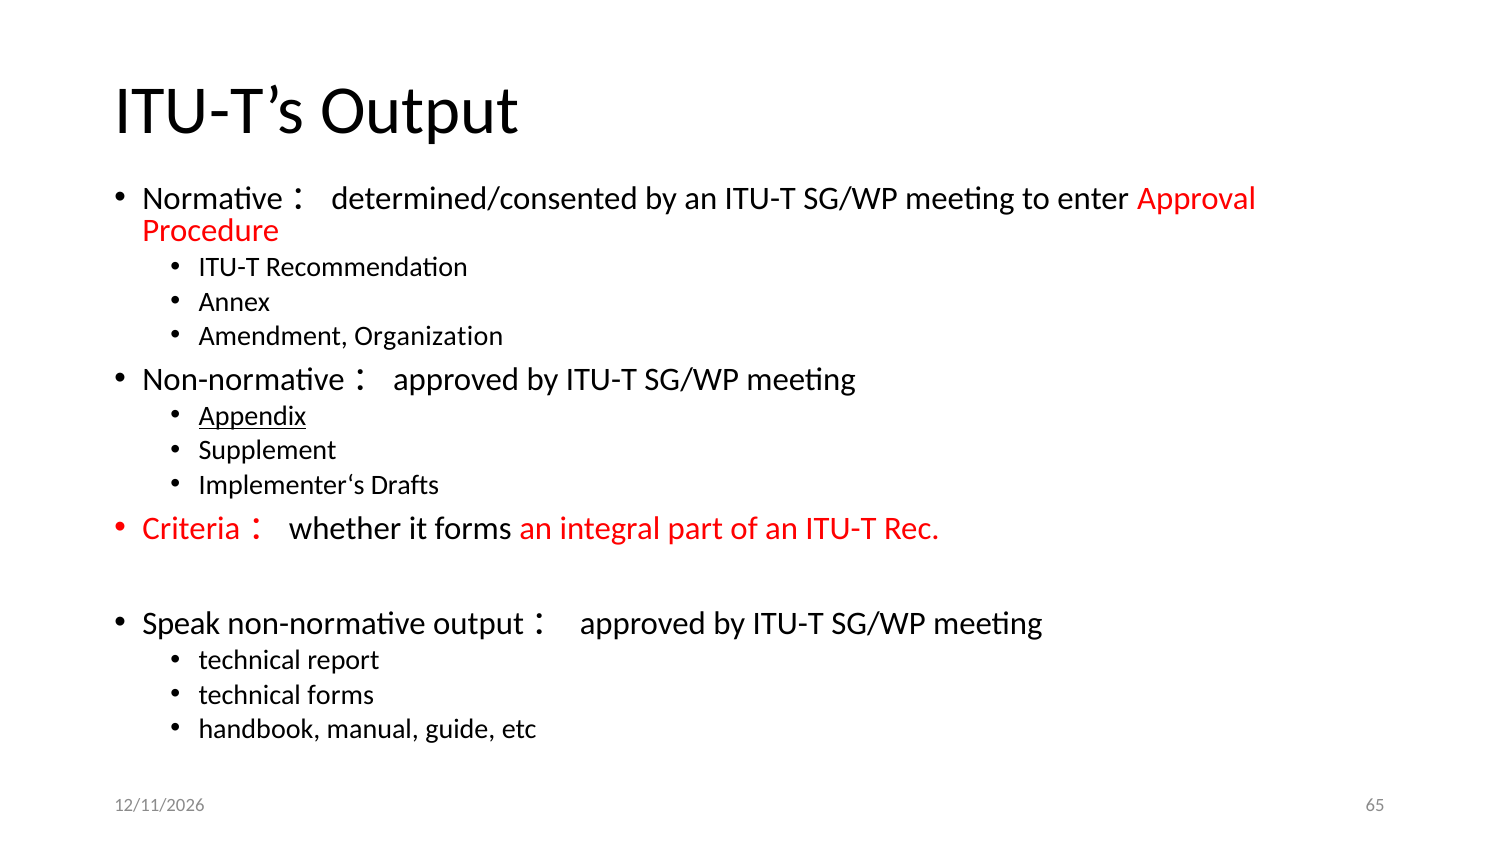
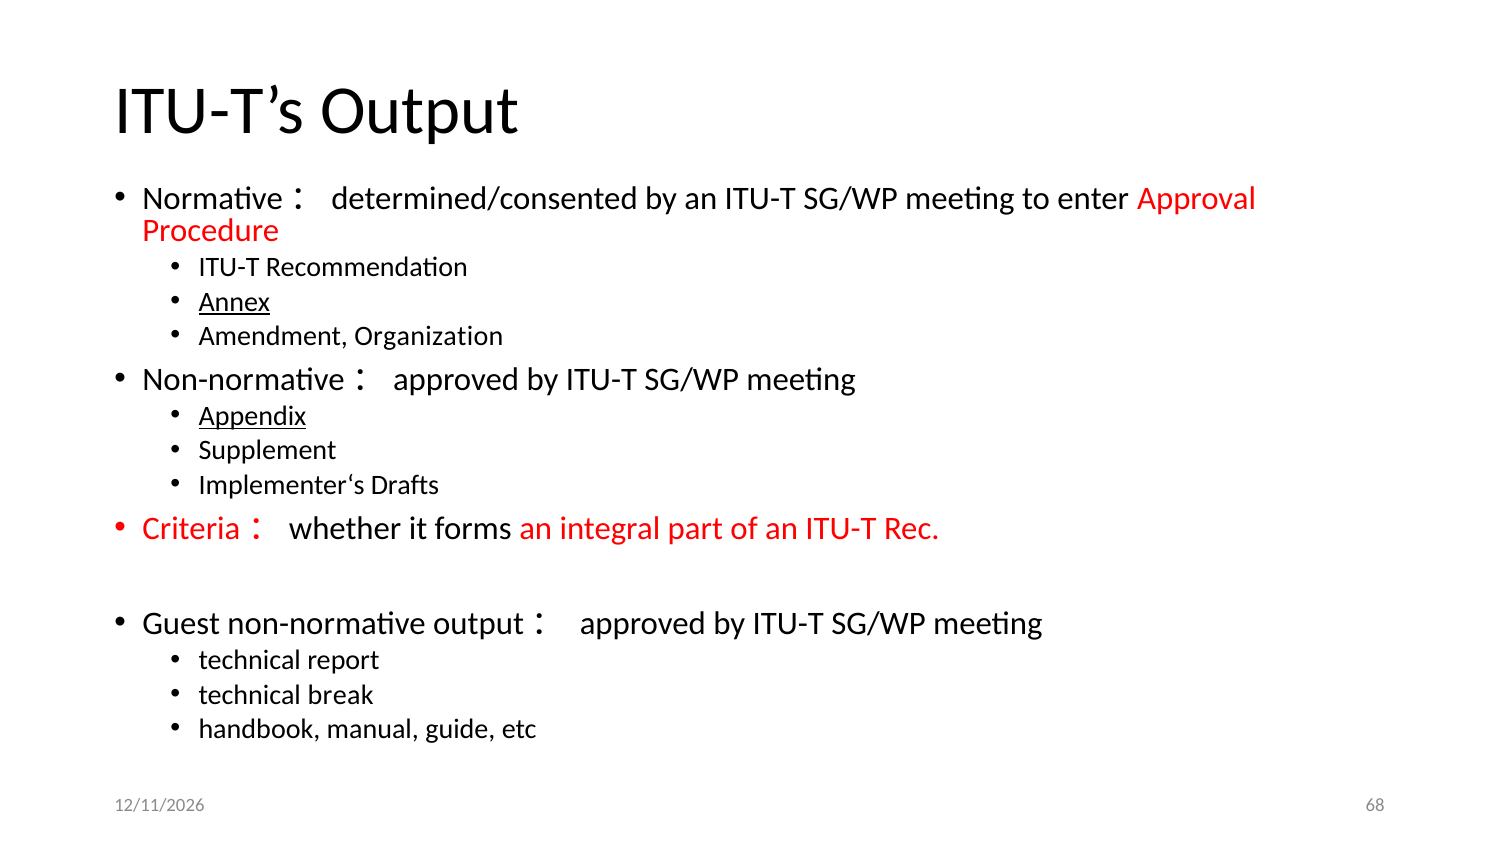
Annex underline: none -> present (234, 302)
Speak: Speak -> Guest (181, 624)
technical forms: forms -> break (341, 695)
65: 65 -> 68 (1375, 805)
